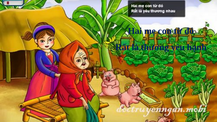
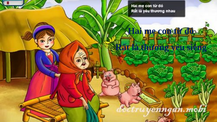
hạnh: hạnh -> siêng (197, 47)
